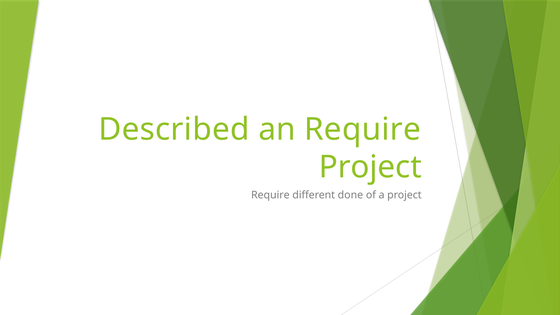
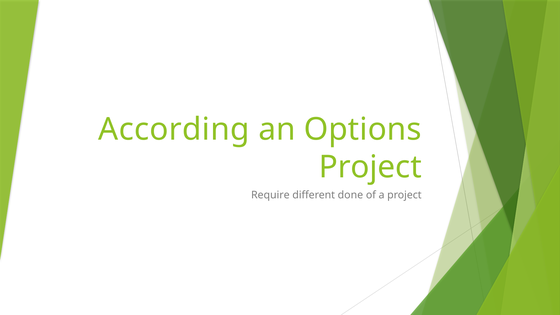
Described: Described -> According (174, 129)
an Require: Require -> Options (363, 129)
